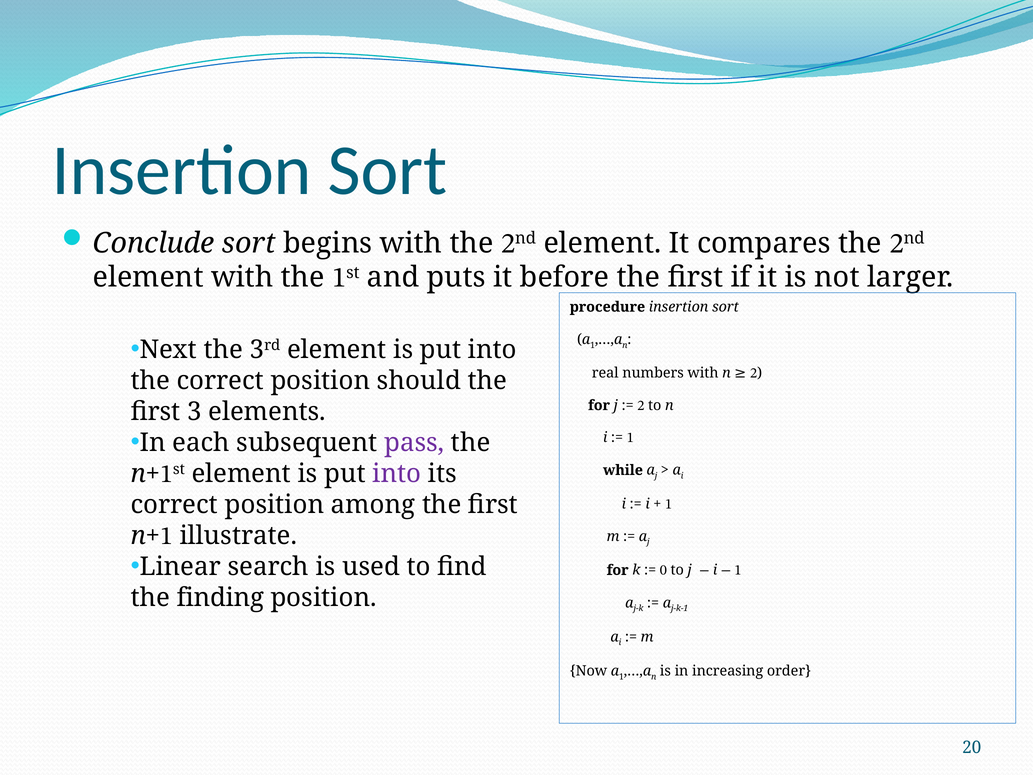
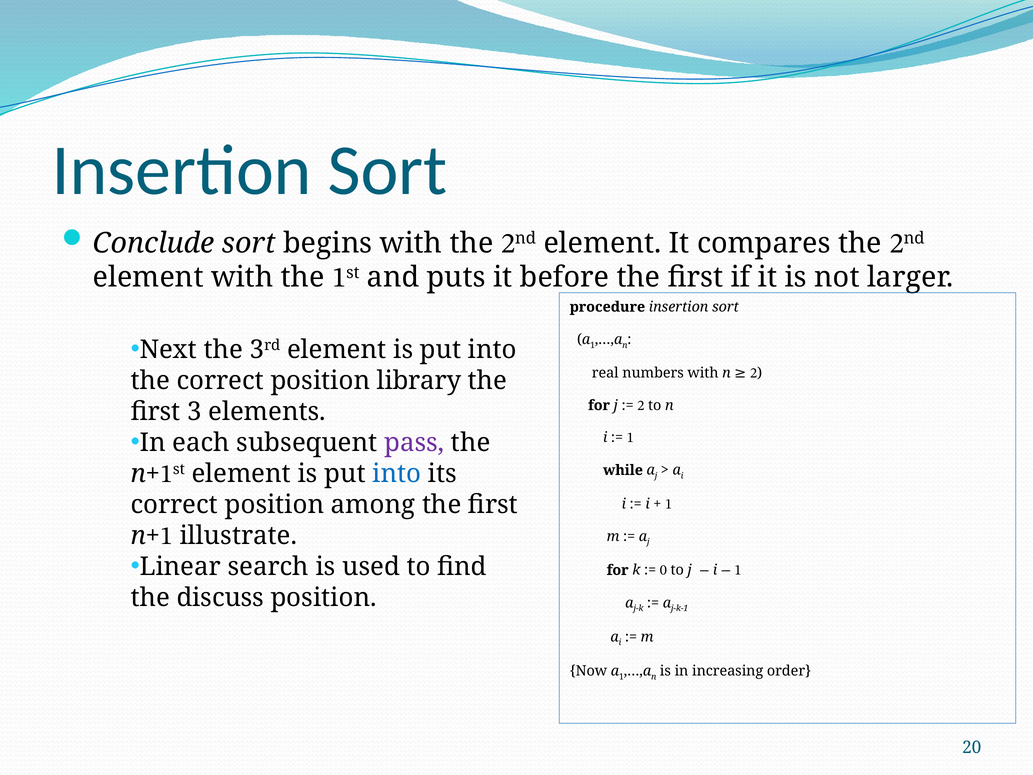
should: should -> library (419, 380)
into colour: purple -> blue (397, 473)
finding: finding -> discuss (220, 597)
